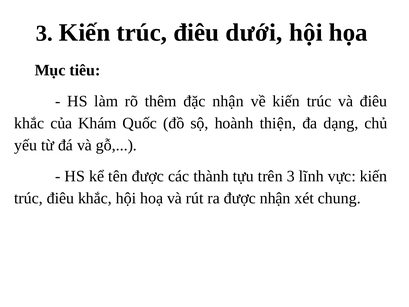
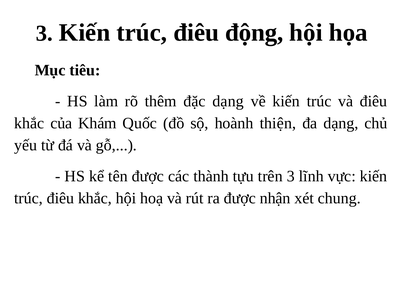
dưới: dưới -> động (254, 32)
đặc nhận: nhận -> dạng (228, 101)
